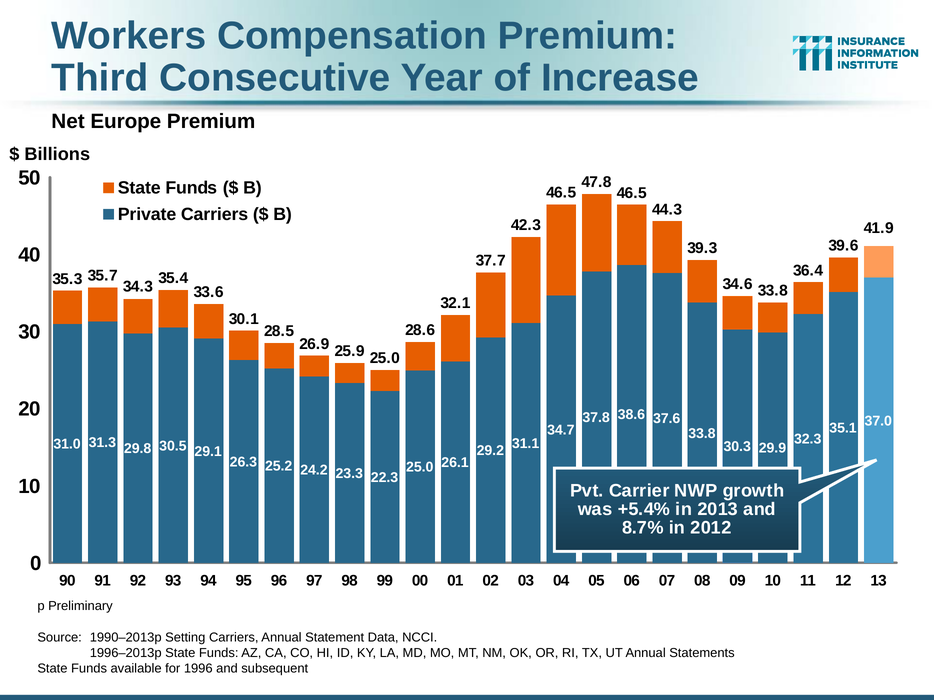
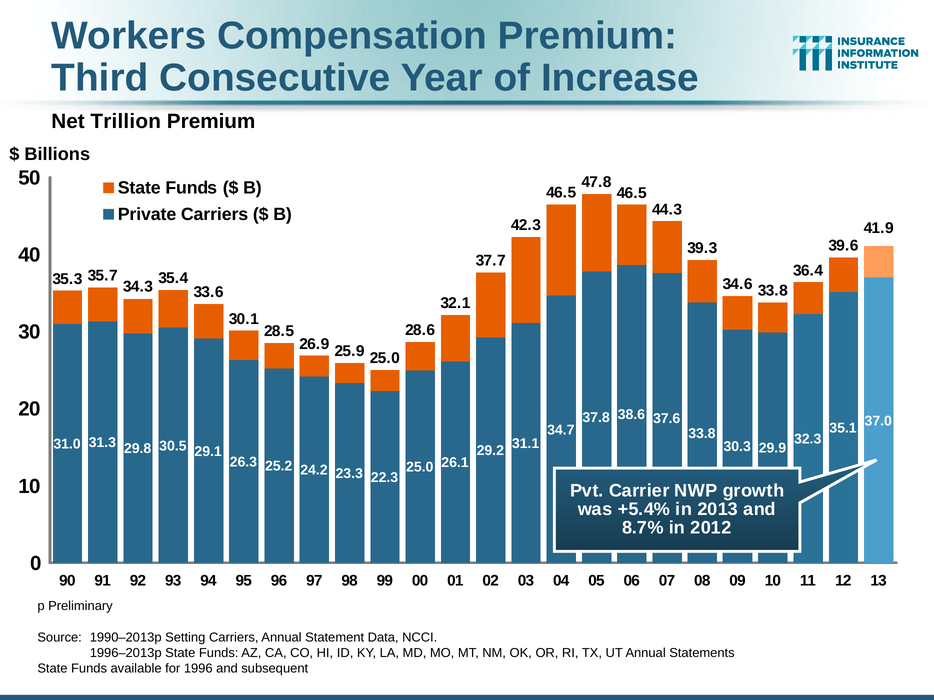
Europe: Europe -> Trillion (126, 121)
